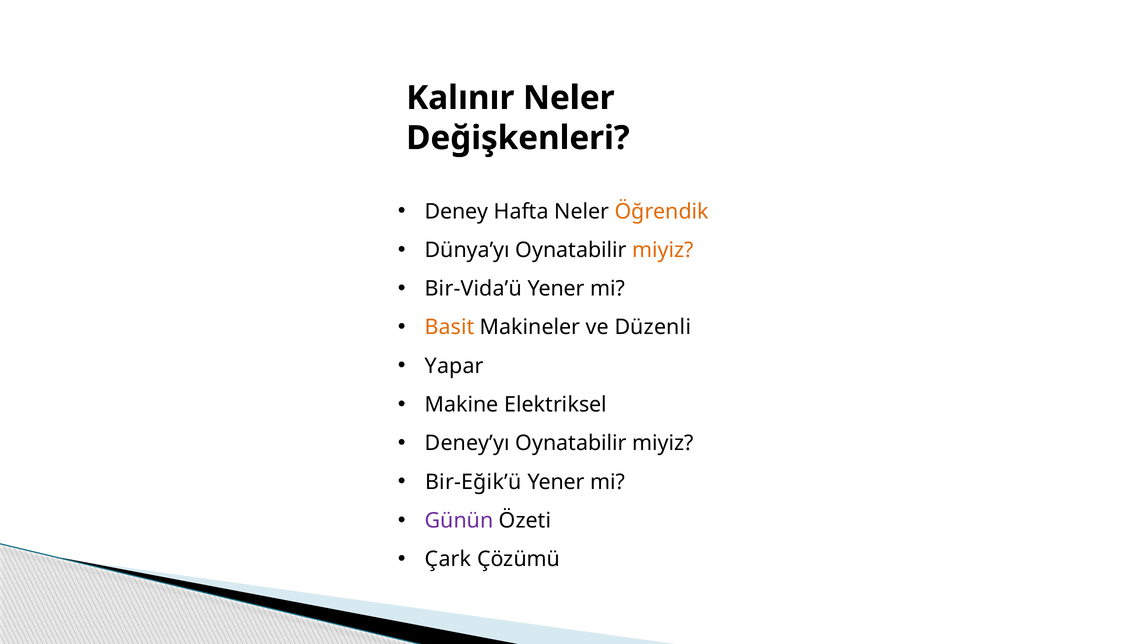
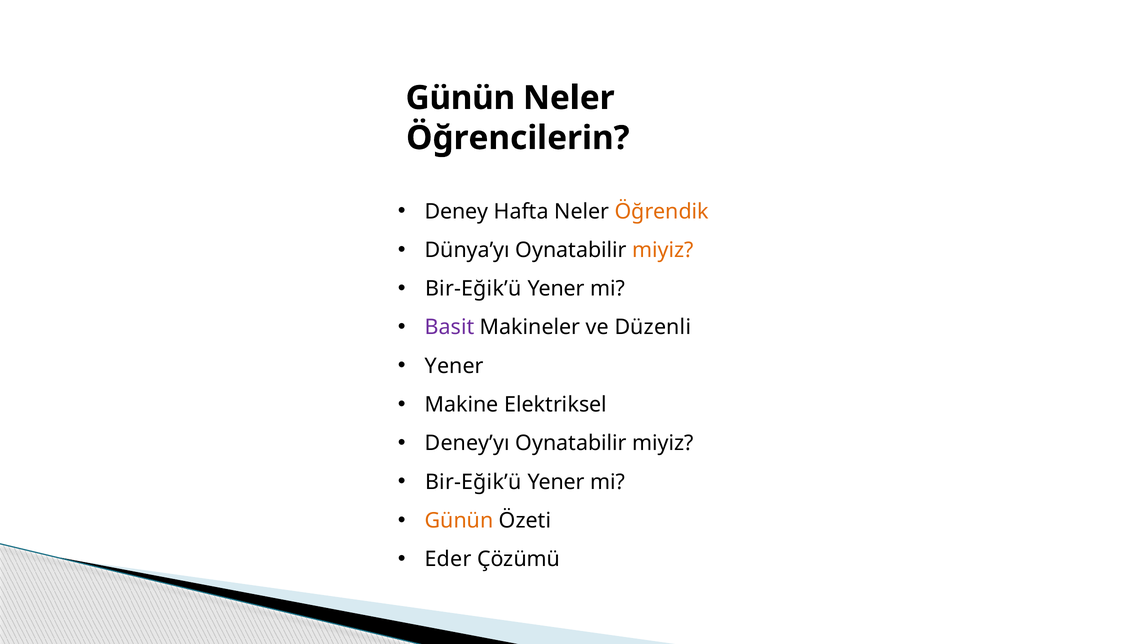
Kalınır: Kalınır -> Günün (460, 98)
Değişkenleri: Değişkenleri -> Öğrencilerin (518, 138)
Bir-Vida’ü: Bir-Vida’ü -> Bir-Eğik’ü (473, 289)
Basit colour: orange -> purple (450, 327)
Yapar: Yapar -> Yener (454, 366)
Günün colour: purple -> orange (459, 520)
Çark: Çark -> Eder (448, 559)
